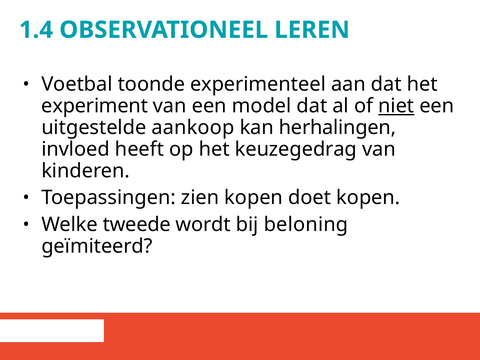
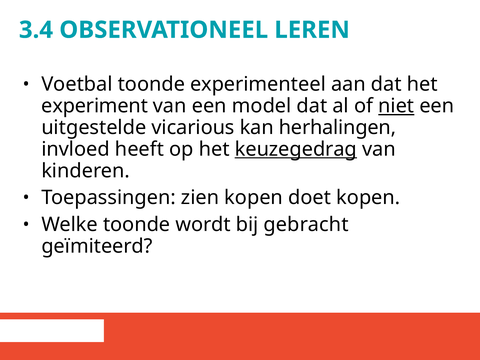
1.4: 1.4 -> 3.4 (36, 30)
aankoop: aankoop -> vicarious (193, 128)
keuzegedrag underline: none -> present (296, 149)
Welke tweede: tweede -> toonde (137, 225)
beloning: beloning -> gebracht (306, 225)
